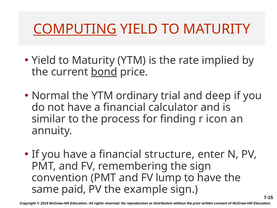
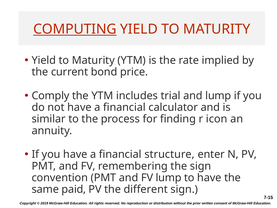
bond underline: present -> none (104, 72)
Normal: Normal -> Comply (51, 96)
ordinary: ordinary -> includes (137, 96)
and deep: deep -> lump (218, 96)
example: example -> different (146, 189)
